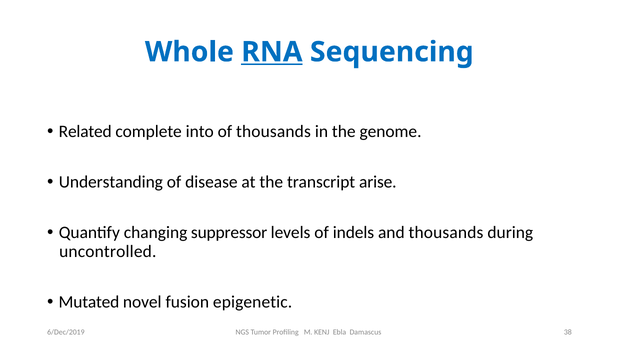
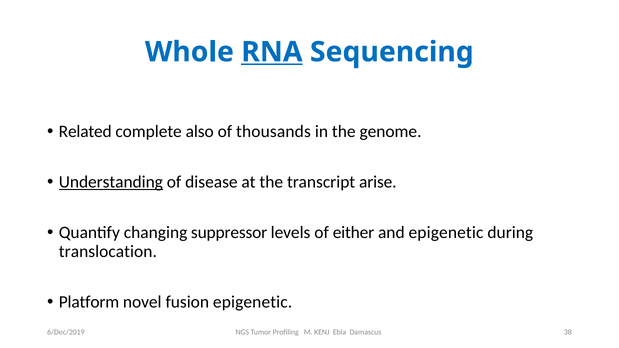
into: into -> also (200, 132)
Understanding underline: none -> present (111, 182)
indels: indels -> either (354, 233)
and thousands: thousands -> epigenetic (446, 233)
uncontrolled: uncontrolled -> translocation (108, 252)
Mutated: Mutated -> Platform (89, 302)
